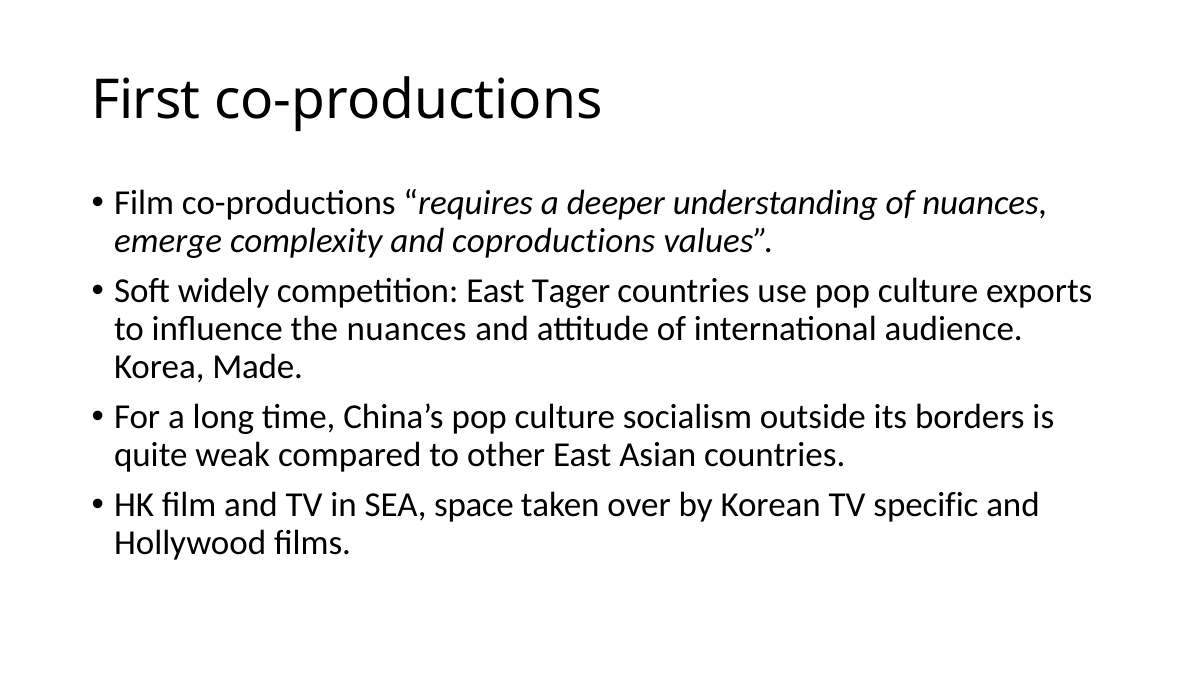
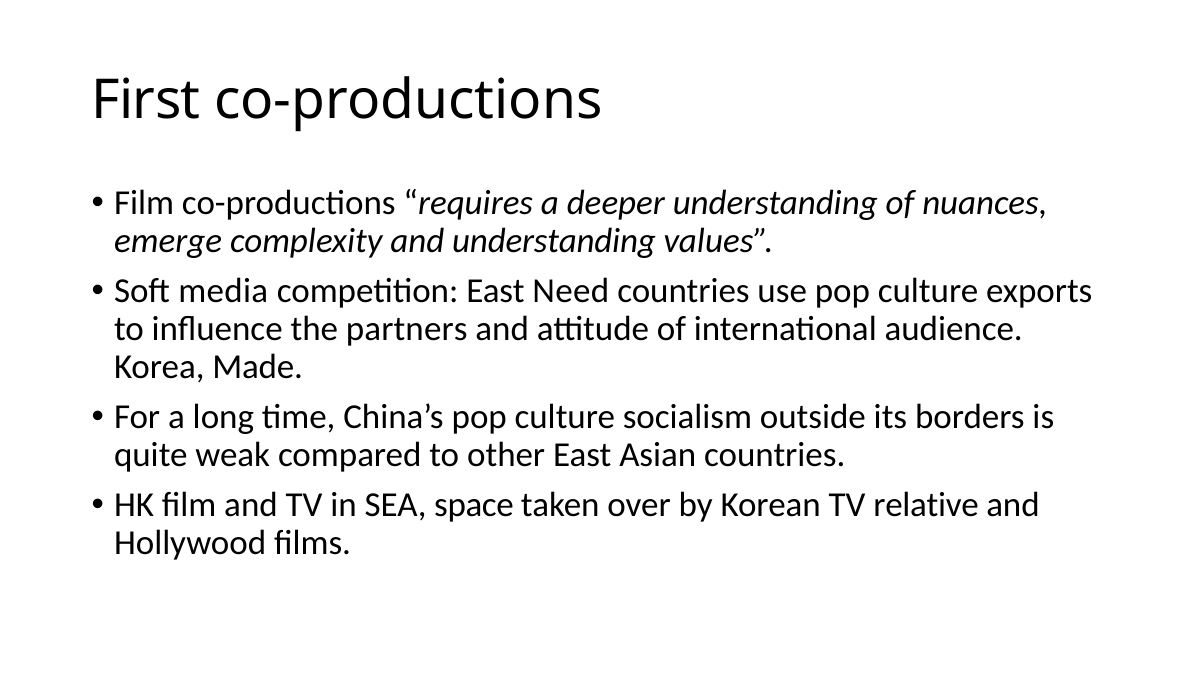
and coproductions: coproductions -> understanding (554, 241)
widely: widely -> media (223, 291)
Tager: Tager -> Need (571, 291)
the nuances: nuances -> partners (407, 329)
specific: specific -> relative (926, 505)
